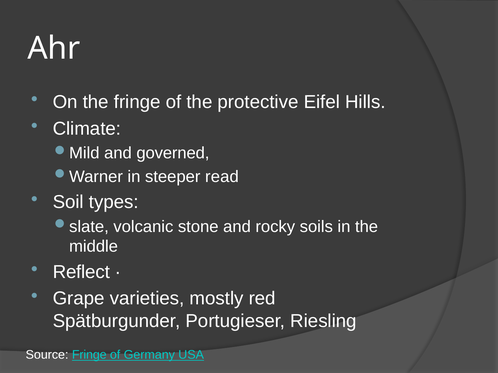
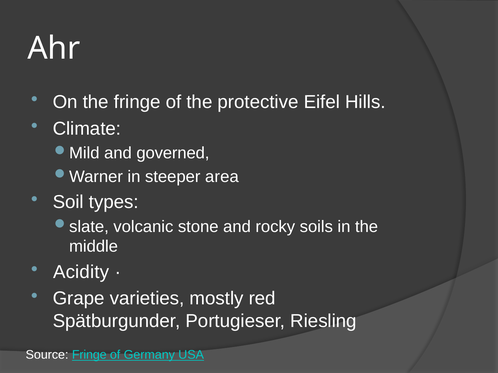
read: read -> area (222, 177)
Reflect: Reflect -> Acidity (81, 272)
